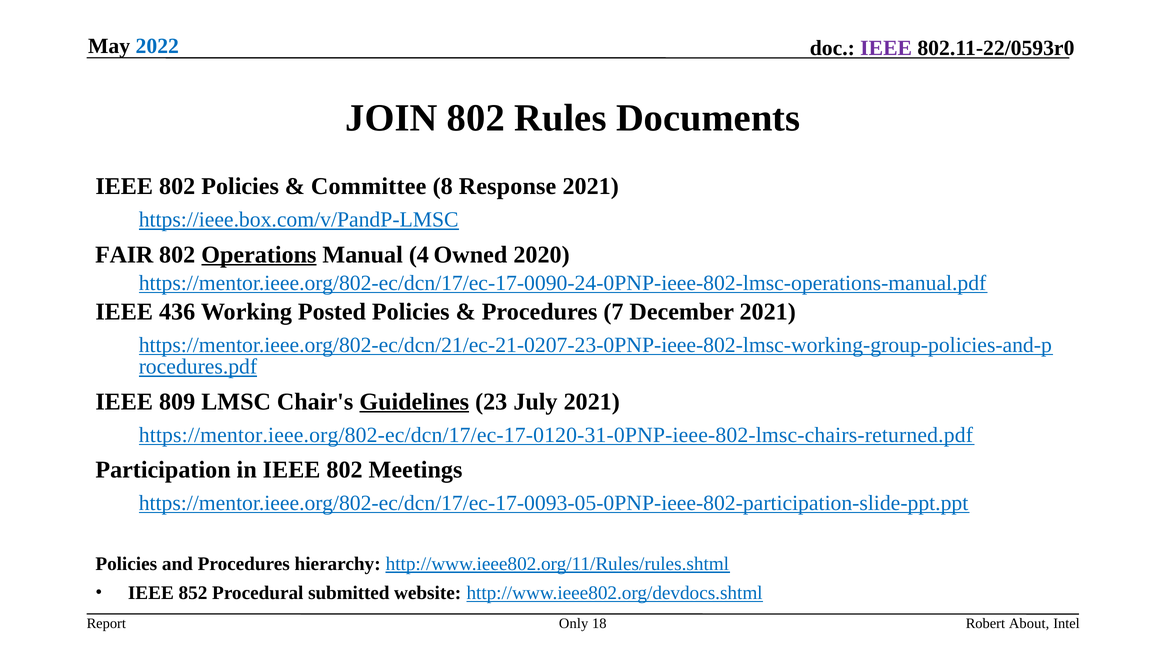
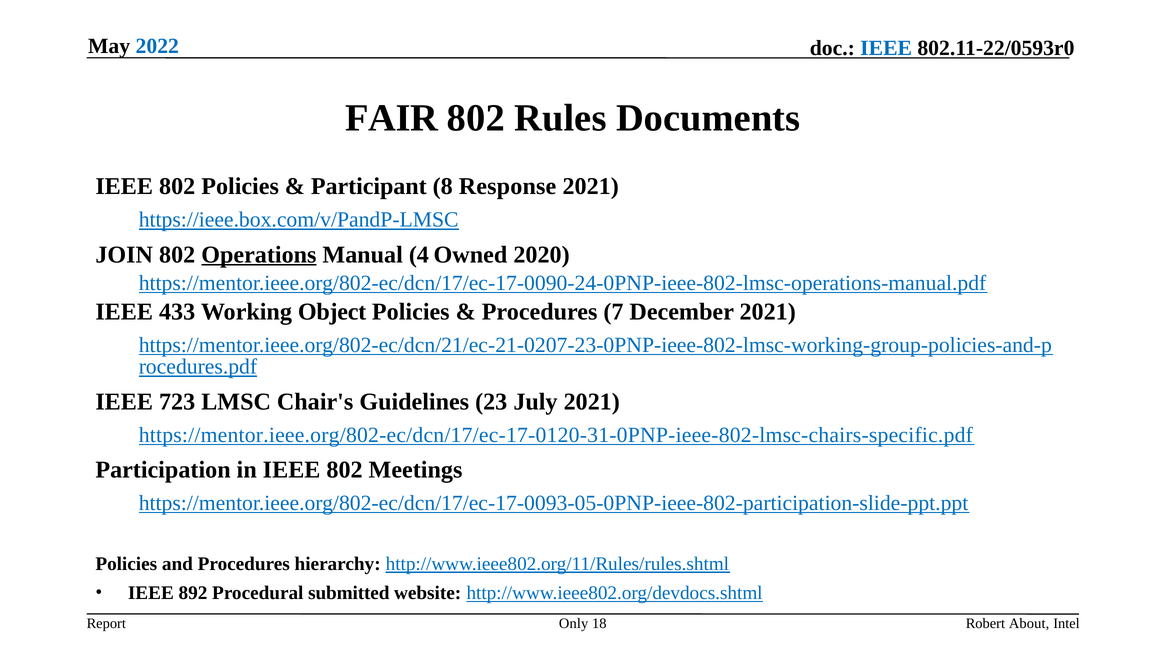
IEEE colour: purple -> blue (886, 48)
JOIN: JOIN -> FAIR (392, 118)
Committee: Committee -> Participant (369, 187)
FAIR: FAIR -> JOIN (124, 255)
436: 436 -> 433 (177, 312)
Posted: Posted -> Object (332, 312)
809: 809 -> 723 (177, 402)
Guidelines underline: present -> none (414, 402)
https://mentor.ieee.org/802-ec/dcn/17/ec-17-0120-31-0PNP-ieee-802-lmsc-chairs-returned.pdf: https://mentor.ieee.org/802-ec/dcn/17/ec-17-0120-31-0PNP-ieee-802-lmsc-chairs-returned.pdf -> https://mentor.ieee.org/802-ec/dcn/17/ec-17-0120-31-0PNP-ieee-802-lmsc-chairs-specific.pdf (556, 435)
852: 852 -> 892 (193, 593)
